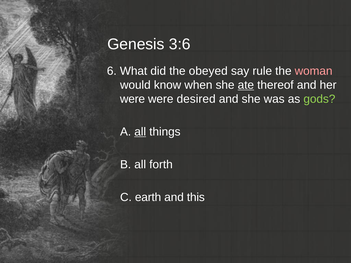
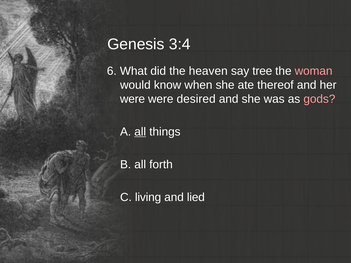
3:6: 3:6 -> 3:4 (180, 44)
obeyed: obeyed -> heaven (208, 71)
rule: rule -> tree (262, 71)
ate underline: present -> none (246, 85)
gods colour: light green -> pink (319, 99)
earth: earth -> living (148, 197)
this: this -> lied (196, 197)
